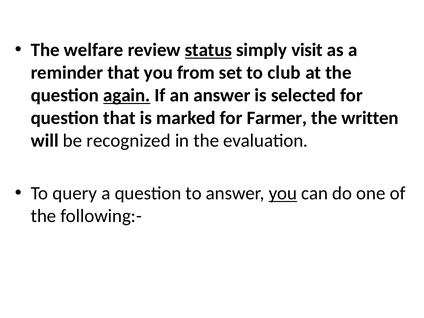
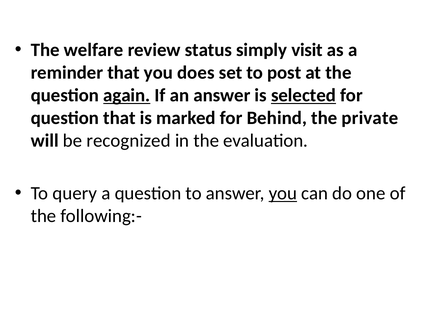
status underline: present -> none (208, 50)
from: from -> does (196, 73)
club: club -> post (284, 73)
selected underline: none -> present (304, 95)
Farmer: Farmer -> Behind (277, 118)
written: written -> private (370, 118)
